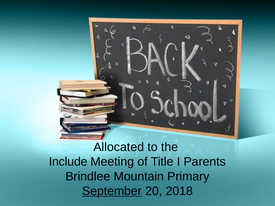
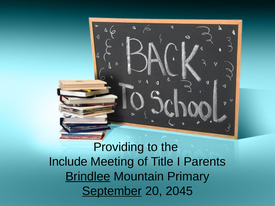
Allocated: Allocated -> Providing (119, 147)
Brindlee underline: none -> present (88, 177)
2018: 2018 -> 2045 (179, 191)
